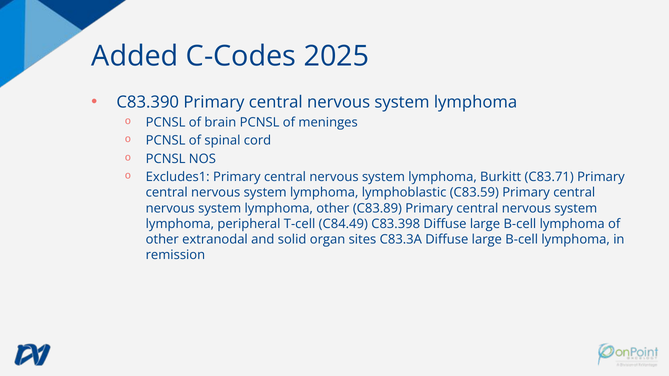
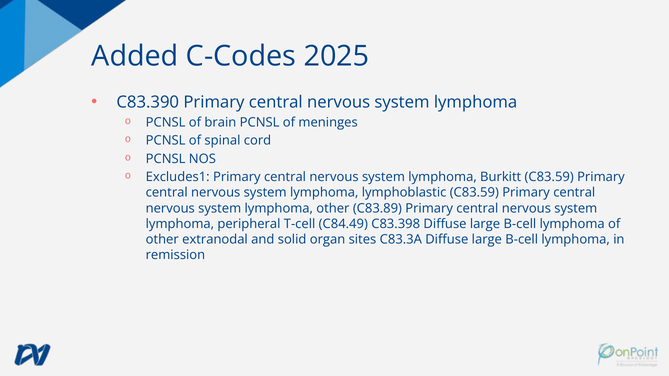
Burkitt C83.71: C83.71 -> C83.59 (549, 177)
